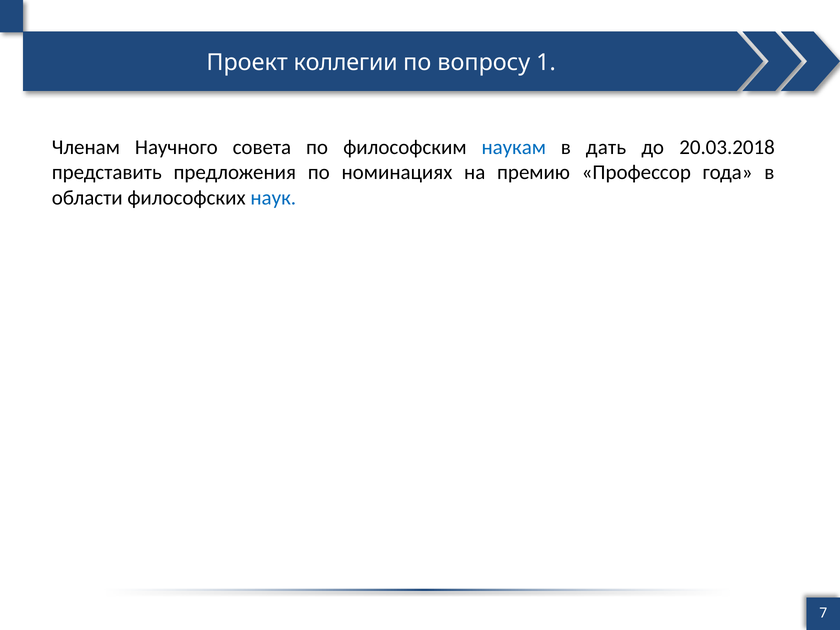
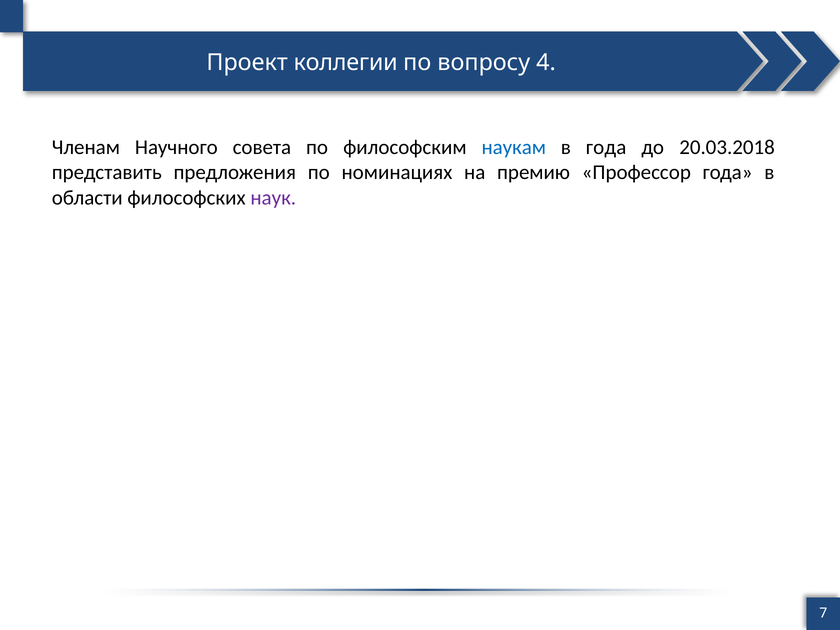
1: 1 -> 4 (546, 63)
в дать: дать -> года (606, 147)
наук colour: blue -> purple (273, 198)
